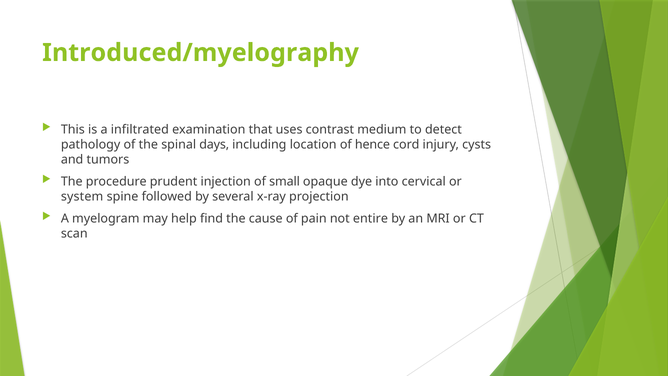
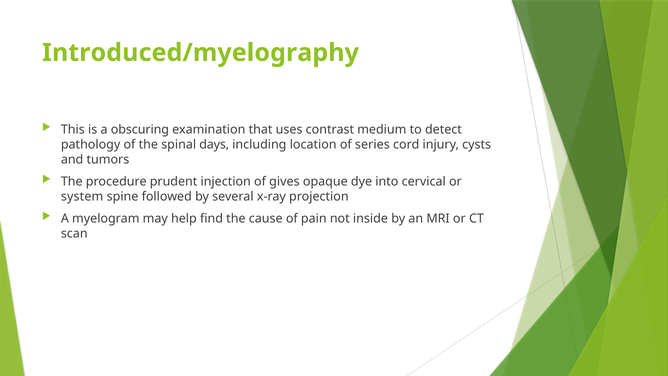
infiltrated: infiltrated -> obscuring (140, 129)
hence: hence -> series (372, 144)
small: small -> gives (284, 181)
entire: entire -> inside (370, 218)
